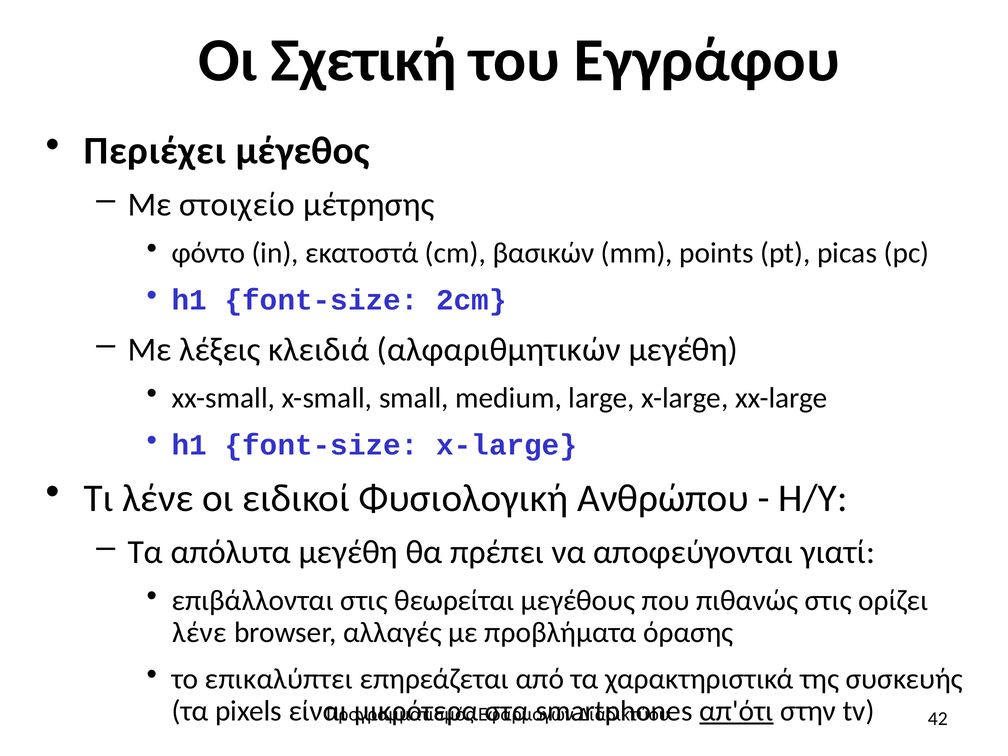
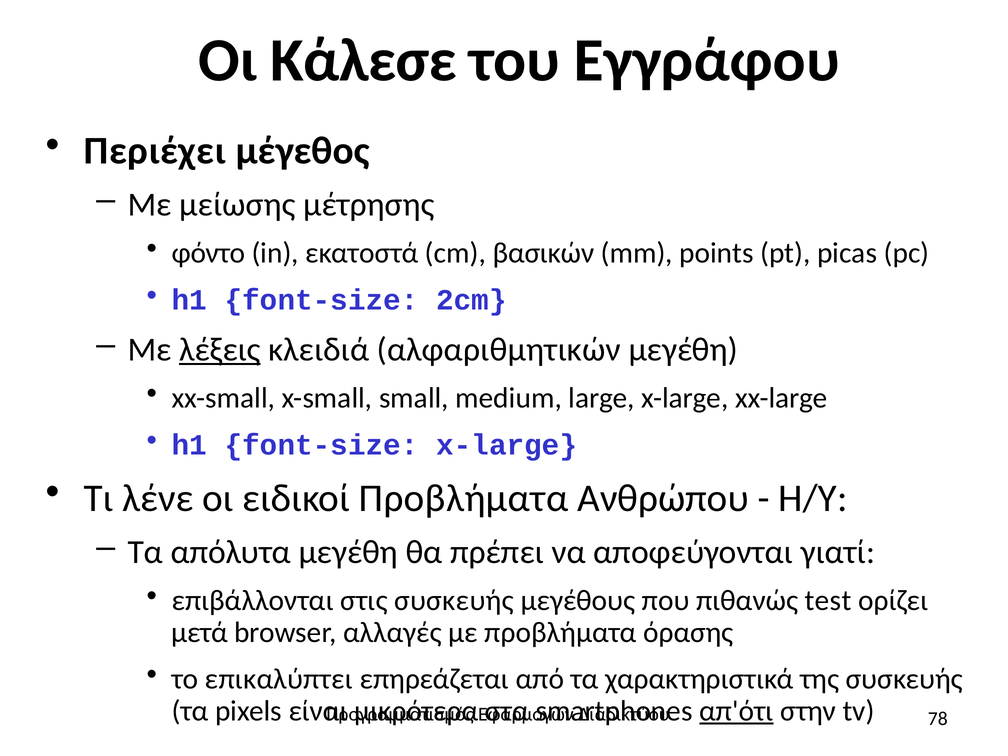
Σχετική: Σχετική -> Κάλεσε (364, 60)
στοιχείο: στοιχείο -> μείωσης (237, 205)
λέξεις underline: none -> present (220, 350)
ειδικοί Φυσιολογική: Φυσιολογική -> Προβλήματα (463, 498)
στις θεωρείται: θεωρείται -> συσκευής (454, 601)
πιθανώς στις: στις -> test (828, 601)
λένε: λένε -> μετά (200, 632)
42: 42 -> 78 (938, 719)
